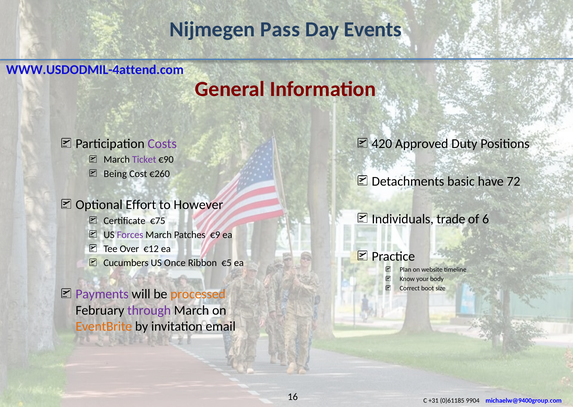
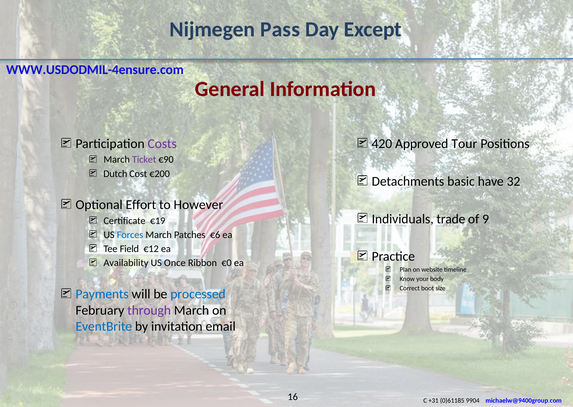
Events: Events -> Except (373, 30)
WWW.USDODMIL-4attend.com: WWW.USDODMIL-4attend.com -> WWW.USDODMIL-4ensure.com (95, 70)
Duty: Duty -> Tour (464, 144)
Being: Being -> Dutch (115, 174)
€260: €260 -> €200 (160, 174)
72: 72 -> 32 (514, 181)
6: 6 -> 9 (486, 219)
€75: €75 -> €19 (158, 221)
Forces colour: purple -> blue (130, 235)
€9: €9 -> €6 (215, 235)
Over: Over -> Field (129, 249)
Cucumbers: Cucumbers -> Availability (126, 263)
€5: €5 -> €0 (227, 263)
Payments colour: purple -> blue (102, 294)
processed colour: orange -> blue (198, 294)
EventBrite colour: orange -> blue (104, 326)
